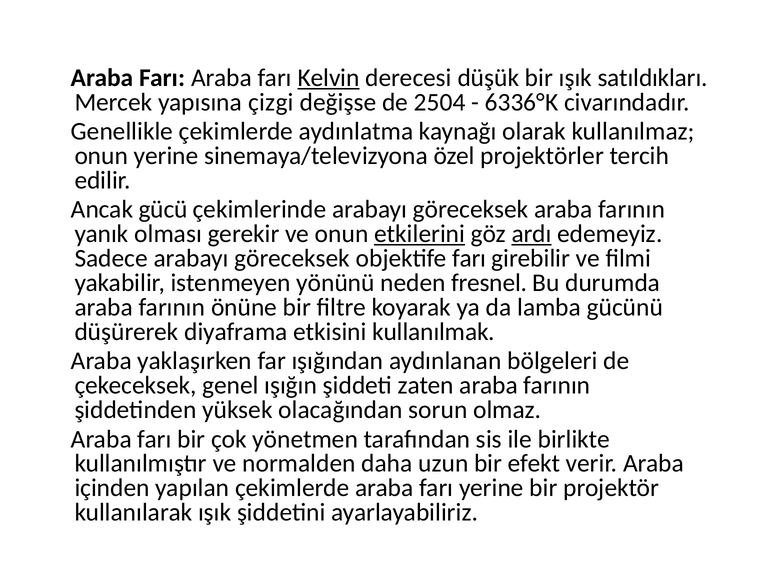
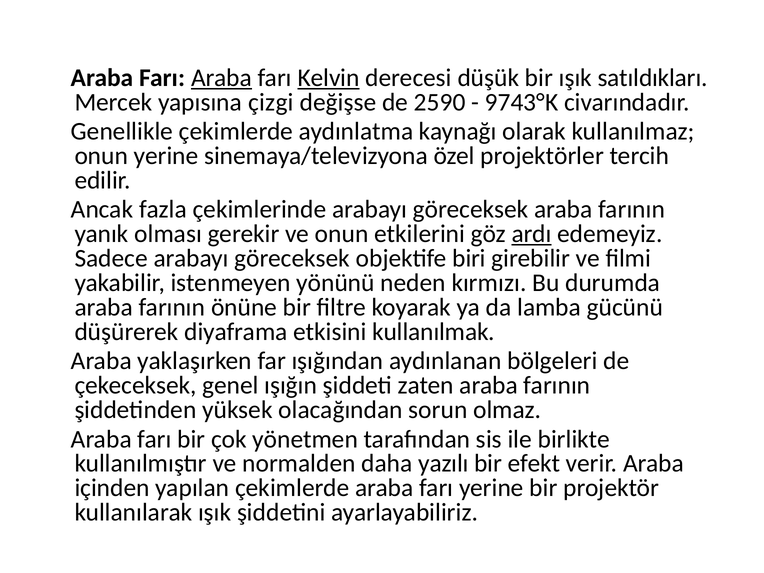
Araba underline: none -> present (221, 78)
2504: 2504 -> 2590 (440, 102)
6336°K: 6336°K -> 9743°K (521, 102)
gücü: gücü -> fazla (163, 210)
etkilerini underline: present -> none (420, 234)
objektife farı: farı -> biri (469, 258)
fresnel: fresnel -> kırmızı (489, 283)
uzun: uzun -> yazılı (443, 464)
